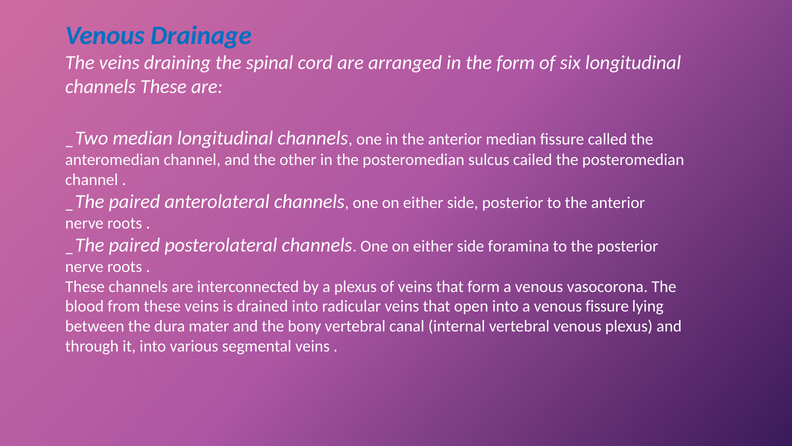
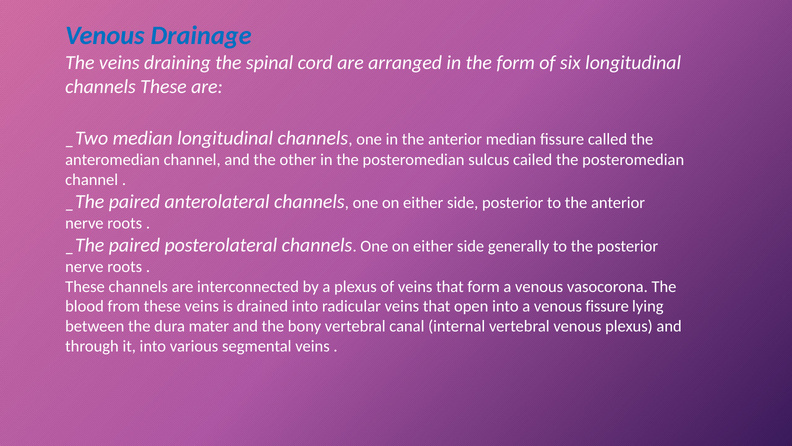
foramina: foramina -> generally (519, 246)
